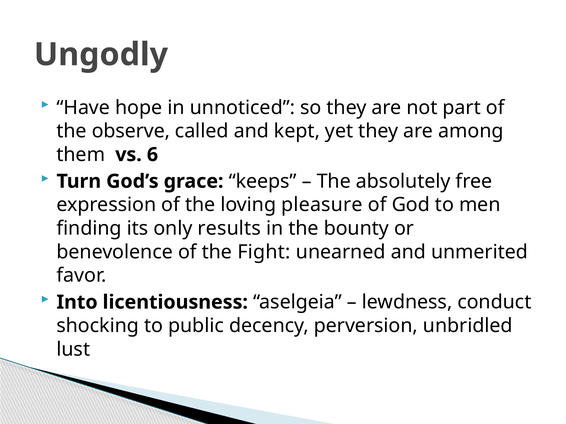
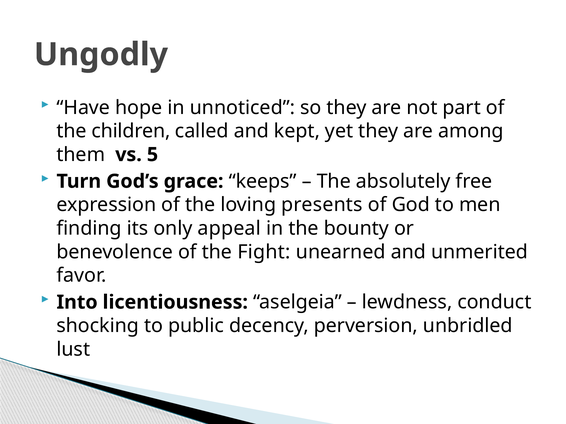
observe: observe -> children (131, 131)
6: 6 -> 5 (152, 155)
pleasure: pleasure -> presents (322, 205)
results: results -> appeal (229, 229)
